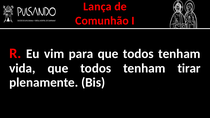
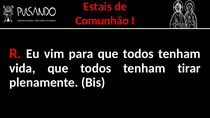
Lança: Lança -> Estais (97, 7)
